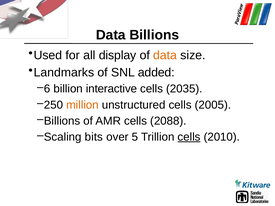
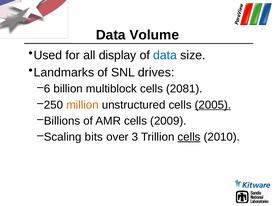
Data Billions: Billions -> Volume (154, 35)
data colour: orange -> blue (165, 55)
added: added -> drives (156, 72)
interactive: interactive -> multiblock (111, 89)
2035: 2035 -> 2081 (184, 89)
2005 underline: none -> present (213, 105)
2088: 2088 -> 2009 (168, 121)
5: 5 -> 3 (135, 137)
